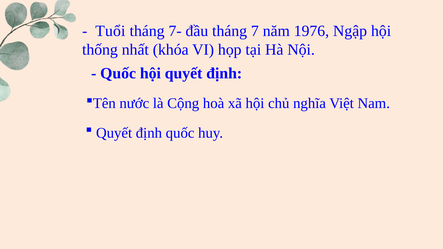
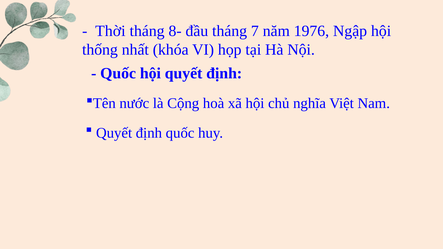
Tuổi: Tuổi -> Thời (110, 31)
7-: 7- -> 8- (175, 31)
